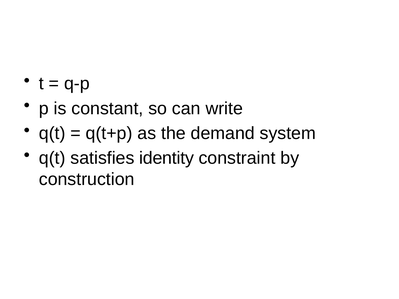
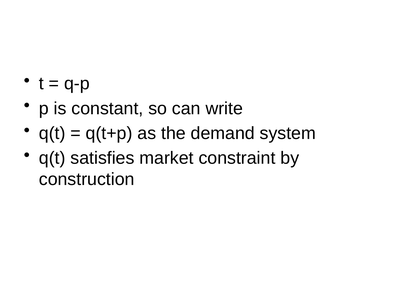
identity: identity -> market (166, 158)
